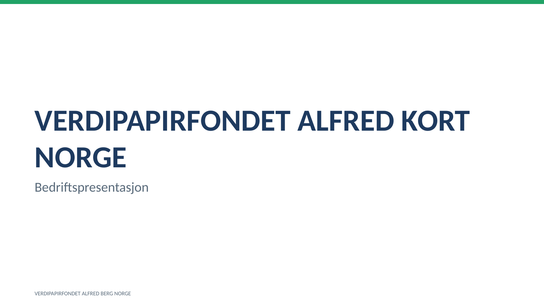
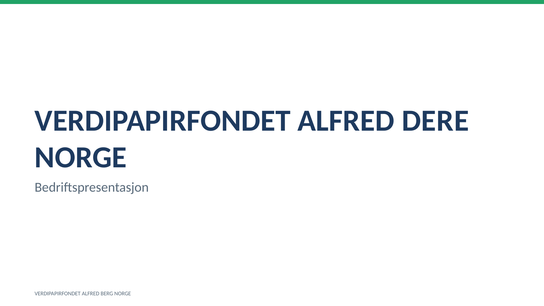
KORT: KORT -> DERE (435, 121)
